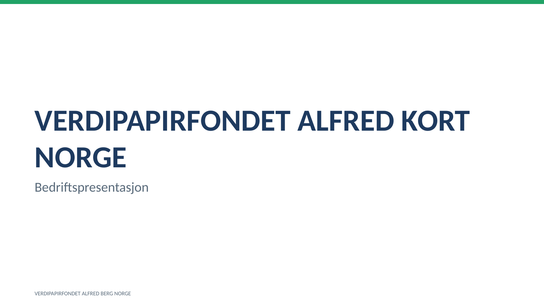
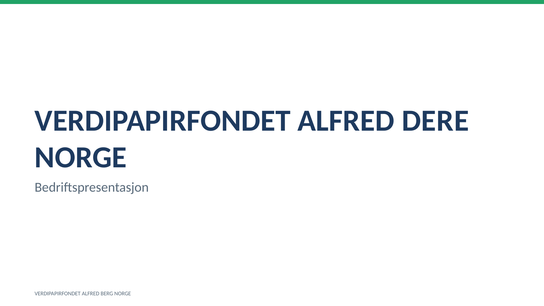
KORT: KORT -> DERE (435, 121)
